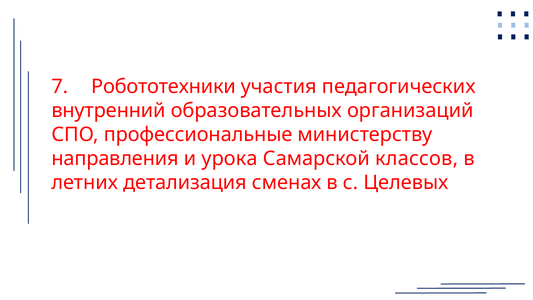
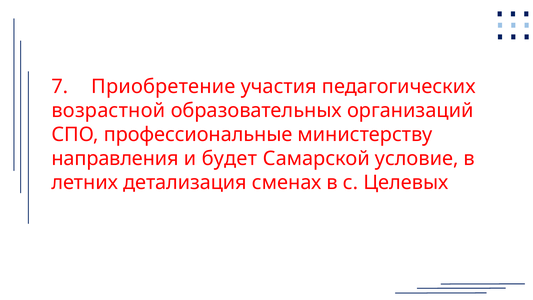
Робототехники: Робототехники -> Приобретение (163, 87)
внутренний: внутренний -> возрастной (108, 111)
урока: урока -> будет (229, 159)
классов: классов -> условие (417, 159)
